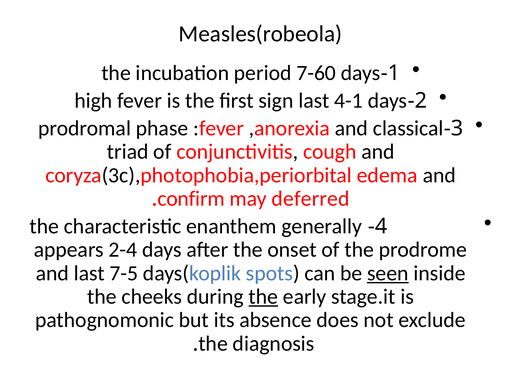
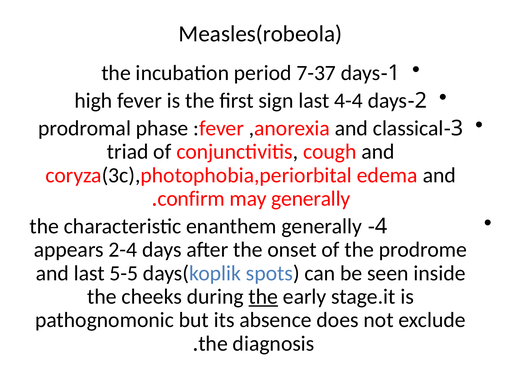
7-60: 7-60 -> 7-37 (316, 73)
4-1: 4-1 -> 4-4 (349, 101)
may deferred: deferred -> generally (311, 199)
7-5: 7-5 -> 5-5 (124, 273)
seen underline: present -> none (388, 273)
